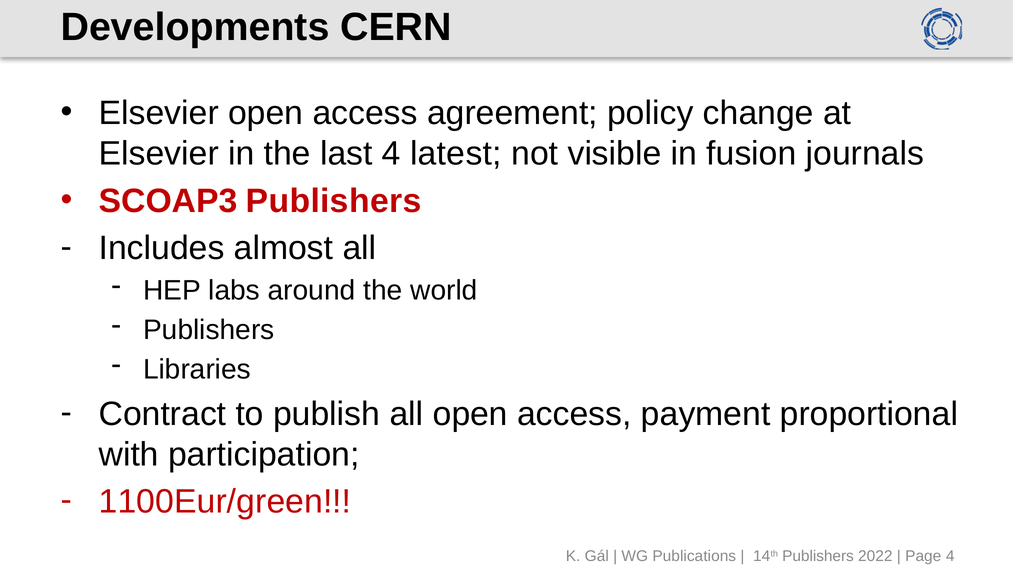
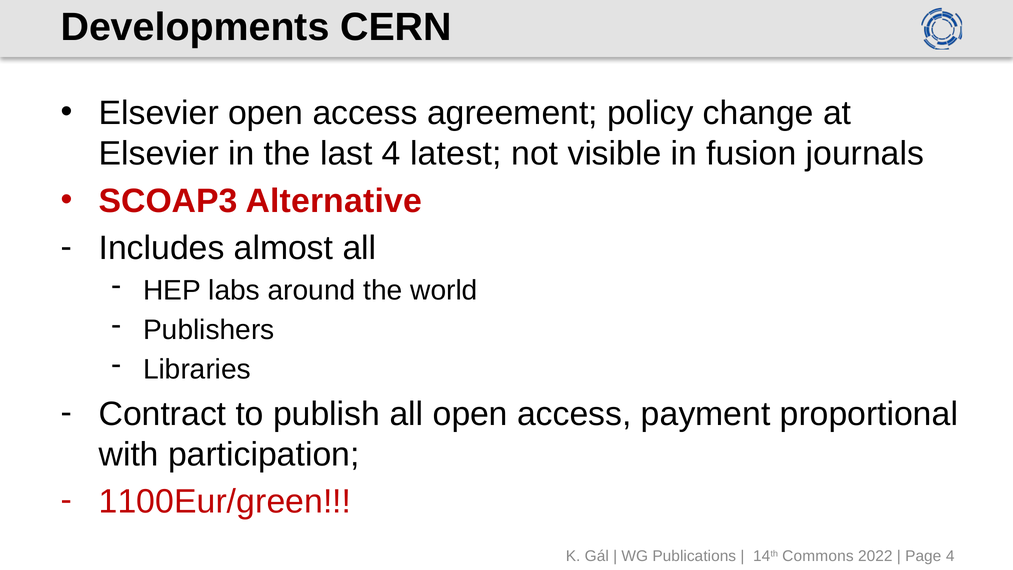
SCOAP3 Publishers: Publishers -> Alternative (334, 201)
14th Publishers: Publishers -> Commons (818, 556)
